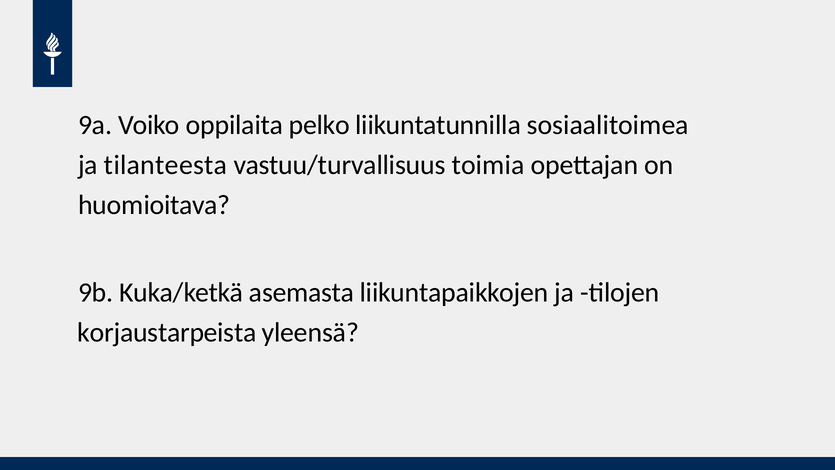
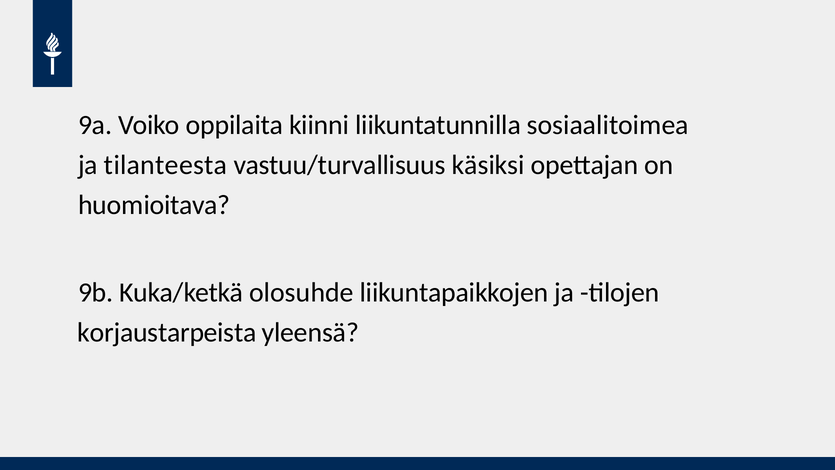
pelko: pelko -> kiinni (319, 125)
toimia: toimia -> käsiksi (488, 165)
asemasta: asemasta -> olosuhde (301, 292)
